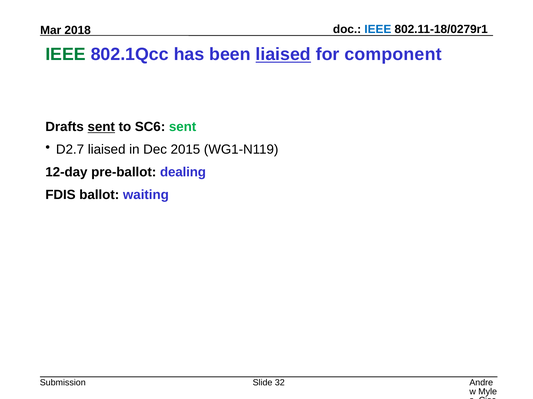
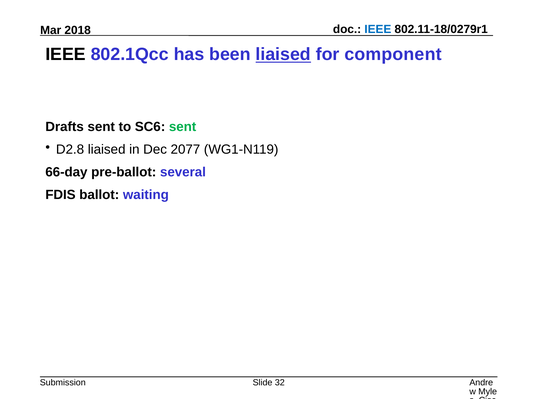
IEEE colour: green -> black (66, 55)
sent underline: present -> none (101, 127)
D2.7: D2.7 -> D2.8 (70, 150)
2015: 2015 -> 2077 (185, 150)
12-day: 12-day -> 66-day (66, 172)
dealing: dealing -> several (183, 172)
